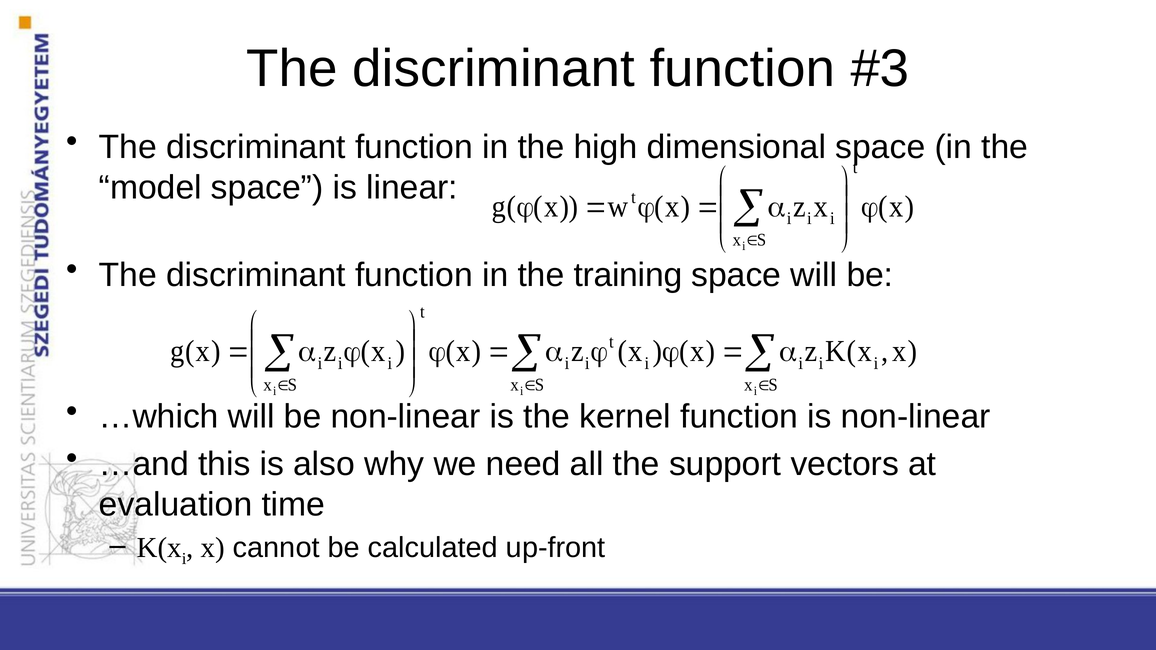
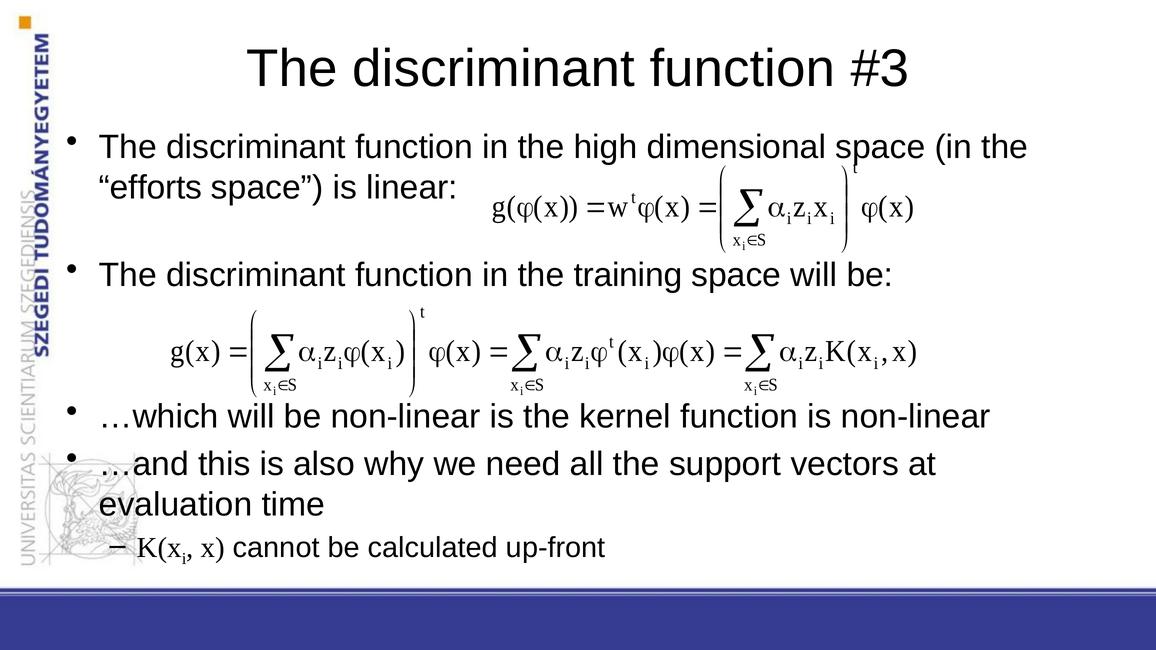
model: model -> efforts (150, 188)
